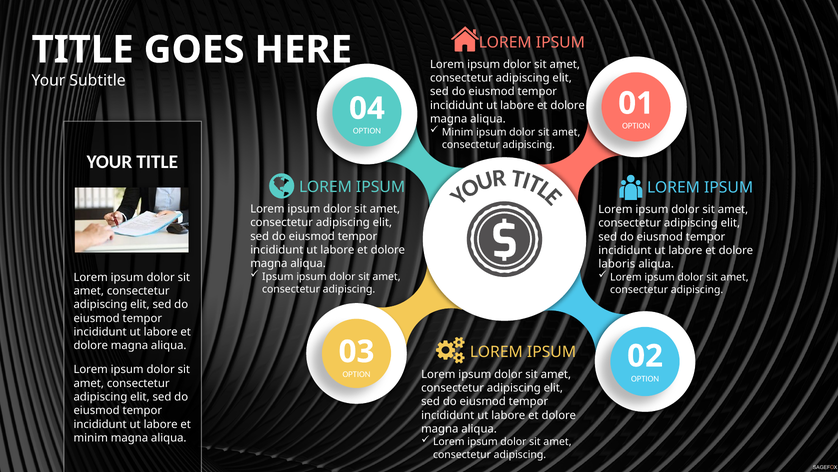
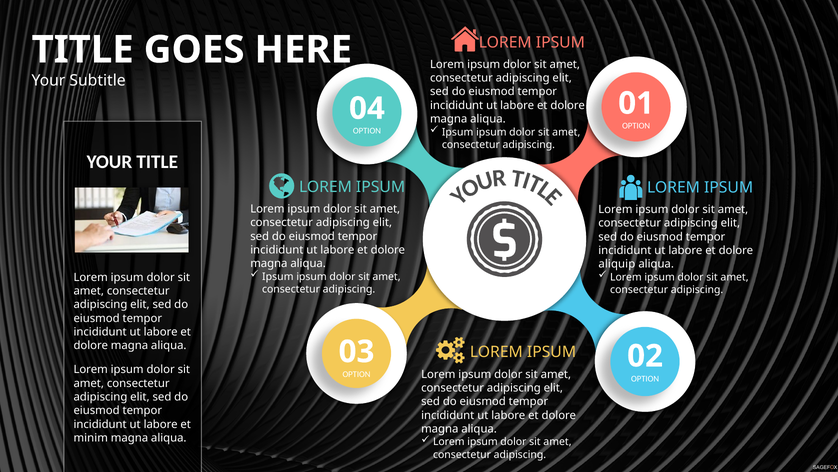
Minim: Minim -> Ipsum (458, 132)
laboris: laboris -> aliquip (617, 264)
